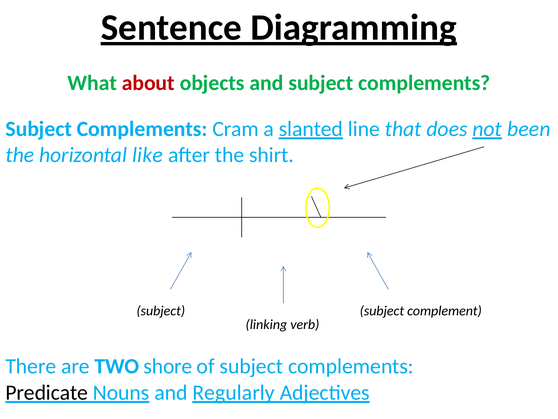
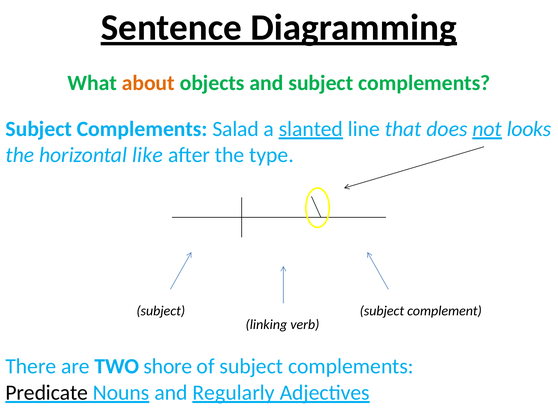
about colour: red -> orange (148, 83)
Cram: Cram -> Salad (236, 129)
been: been -> looks (529, 129)
shirt: shirt -> type (272, 155)
